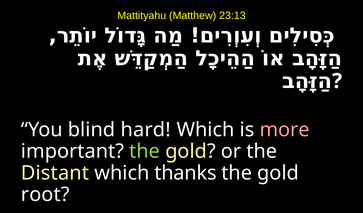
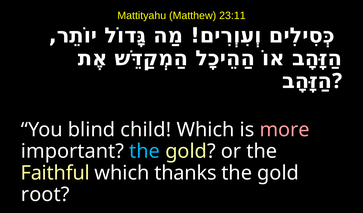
23:13: 23:13 -> 23:11 (232, 16)
hard: hard -> child (146, 130)
the colour: light green -> light blue (145, 151)
Distant: Distant -> Faithful (55, 173)
